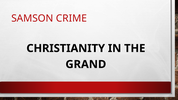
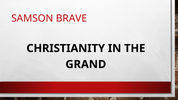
CRIME: CRIME -> BRAVE (71, 18)
